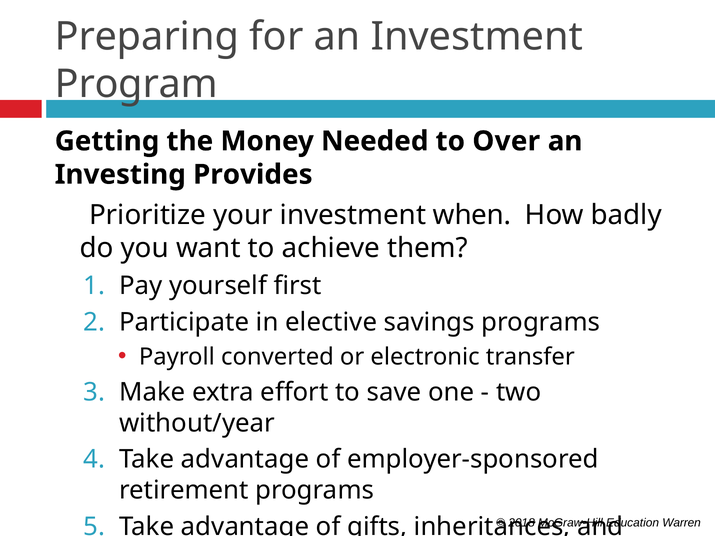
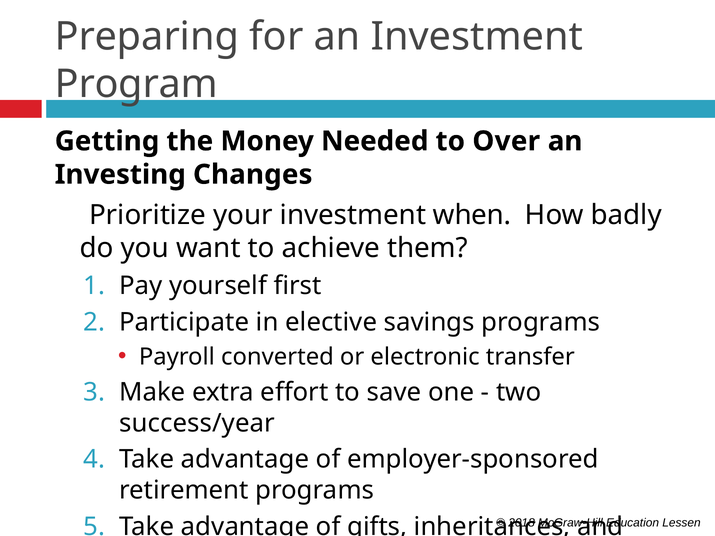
Provides: Provides -> Changes (253, 175)
without/year: without/year -> success/year (197, 423)
Warren: Warren -> Lessen (681, 523)
